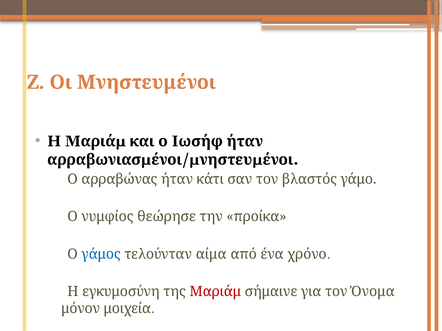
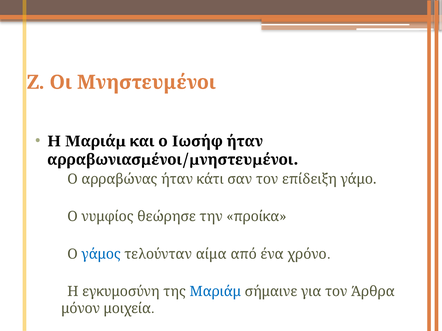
βλαστός: βλαστός -> επίδειξη (309, 179)
Μαριάμ colour: red -> blue (215, 292)
Όνομα: Όνομα -> Άρθρα (373, 292)
